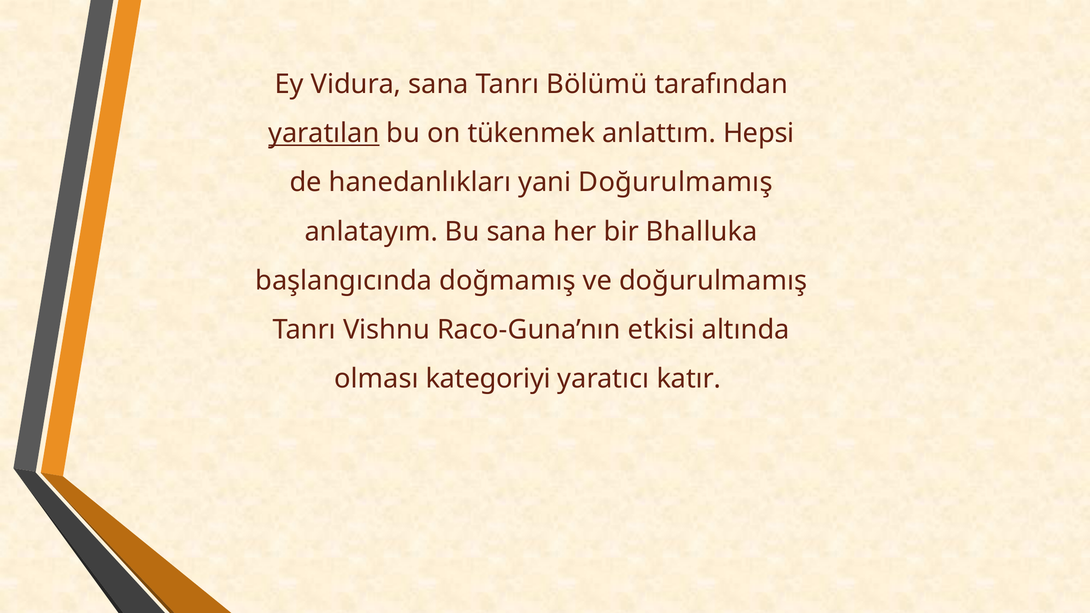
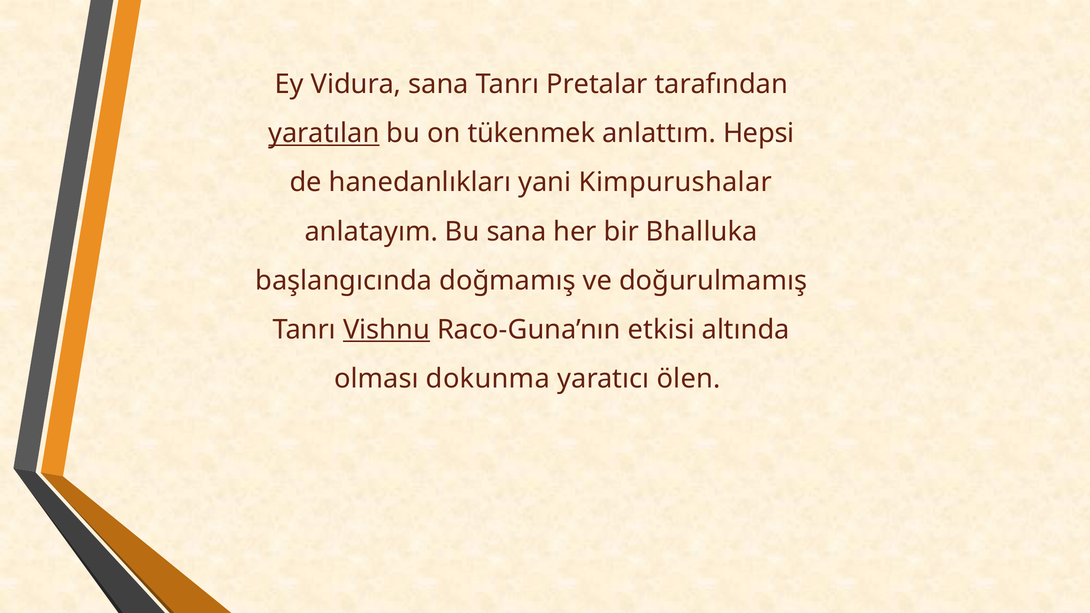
Bölümü: Bölümü -> Pretalar (597, 84)
yani Doğurulmamış: Doğurulmamış -> Kimpurushalar (676, 183)
Vishnu underline: none -> present (387, 330)
kategoriyi: kategoriyi -> dokunma (488, 379)
katır: katır -> ölen (689, 379)
